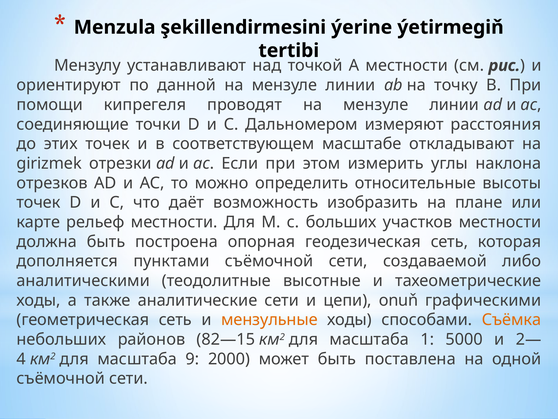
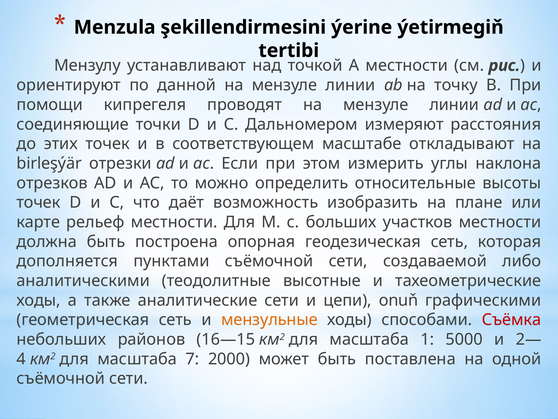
girizmek: girizmek -> birleşýär (49, 163)
Съёмка colour: orange -> red (512, 320)
82—15: 82—15 -> 16—15 (226, 339)
9: 9 -> 7 (192, 359)
